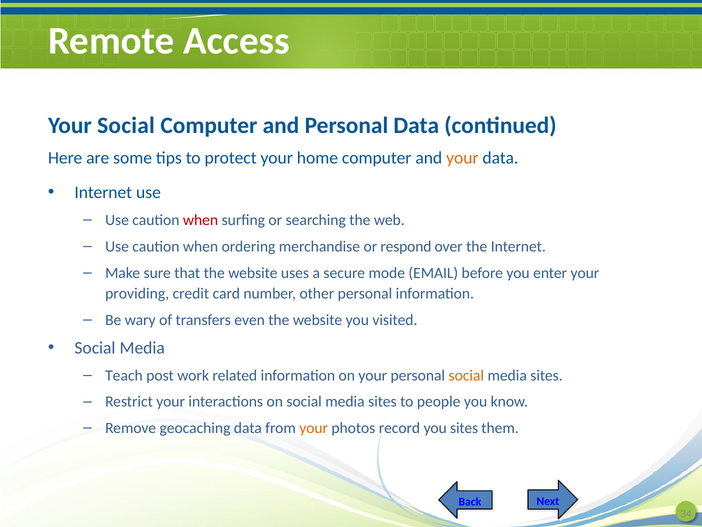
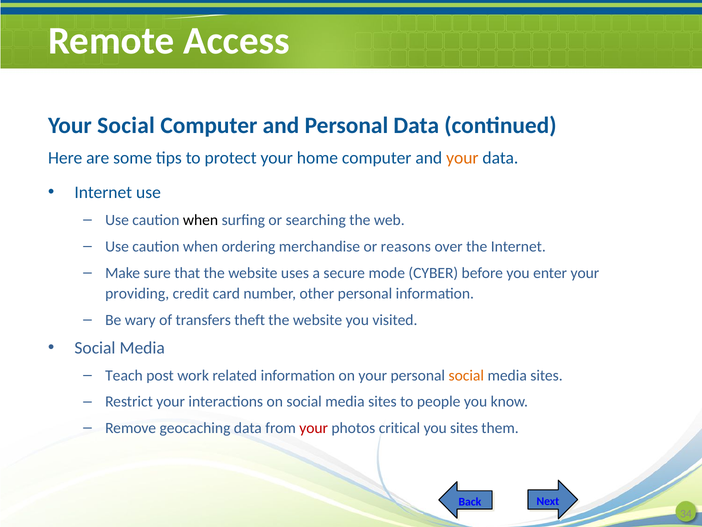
when colour: red -> black (201, 220)
respond: respond -> reasons (406, 246)
EMAIL: EMAIL -> CYBER (433, 273)
even: even -> theft (250, 320)
your colour: orange -> red (314, 428)
record: record -> critical (399, 428)
